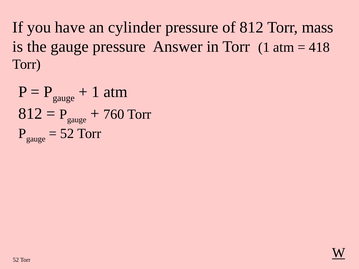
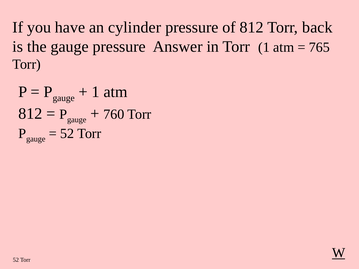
mass: mass -> back (317, 27)
418: 418 -> 765 (319, 47)
